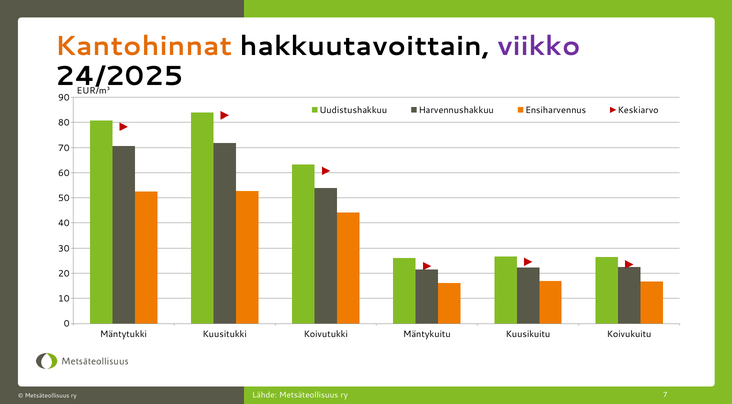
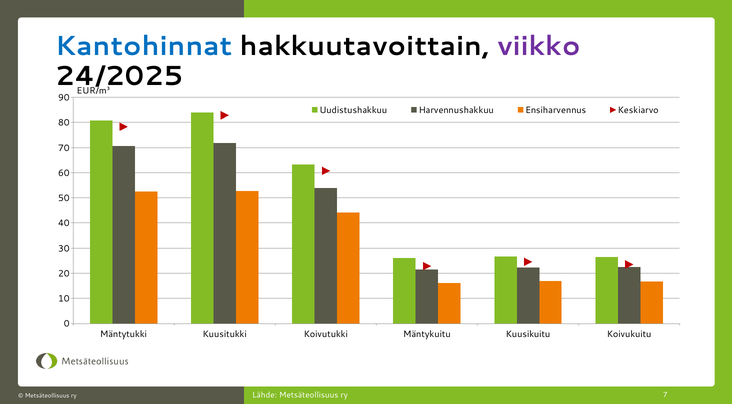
Kantohinnat colour: orange -> blue (144, 46)
